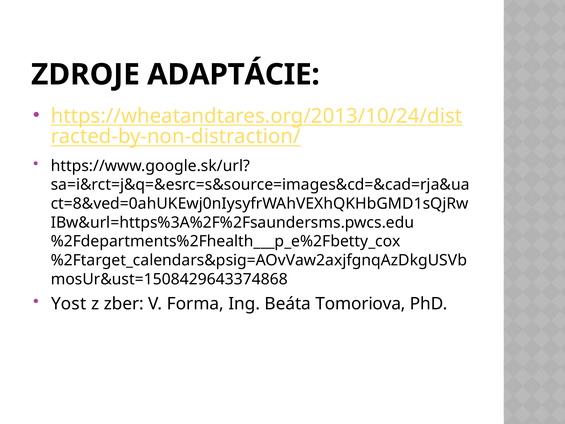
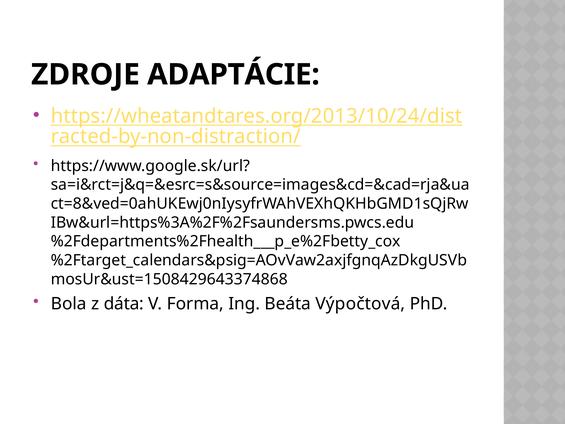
Yost: Yost -> Bola (69, 304)
zber: zber -> dáta (124, 304)
Tomoriova: Tomoriova -> Výpočtová (360, 304)
